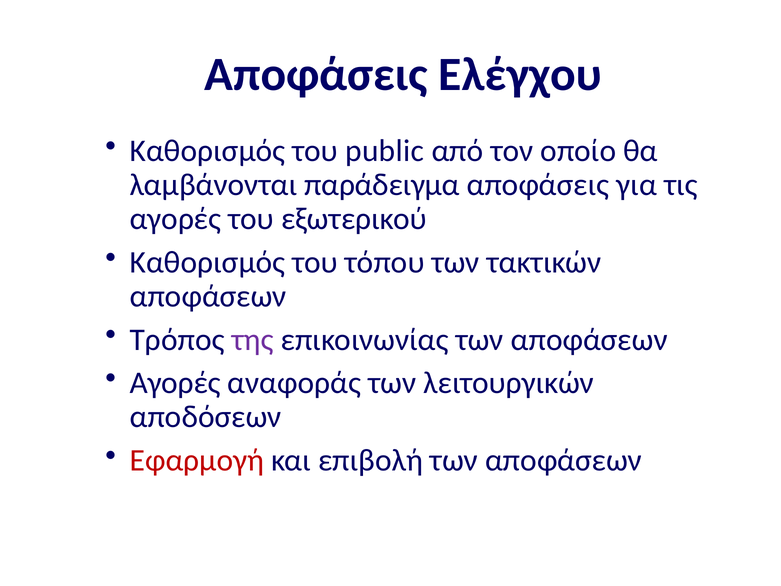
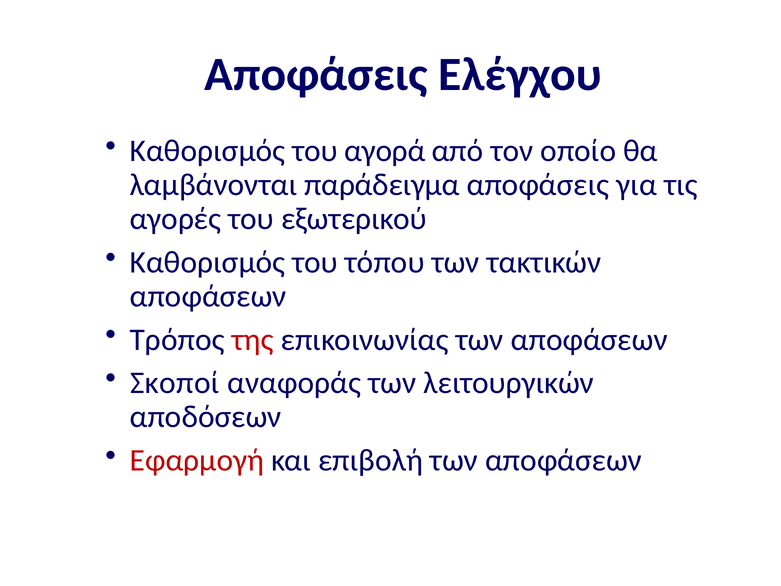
public: public -> αγορά (385, 151)
της colour: purple -> red (253, 340)
Αγορές: Αγορές -> Σκοποί (175, 383)
